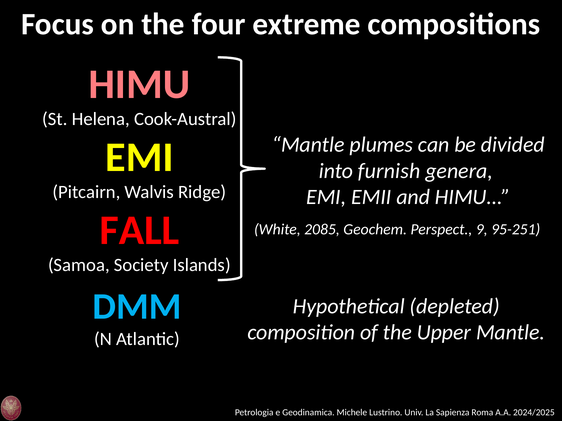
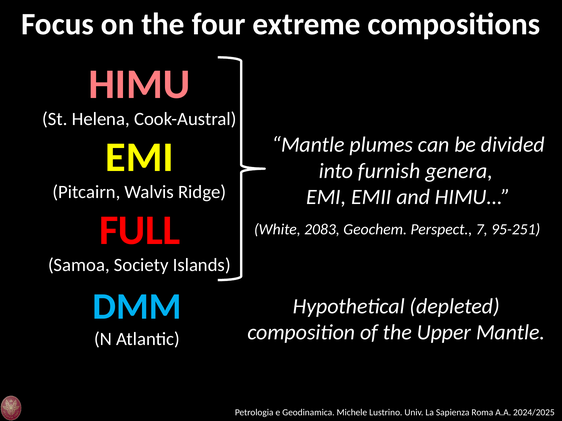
FALL: FALL -> FULL (140, 230)
2085: 2085 -> 2083 (322, 230)
9: 9 -> 7 (482, 230)
